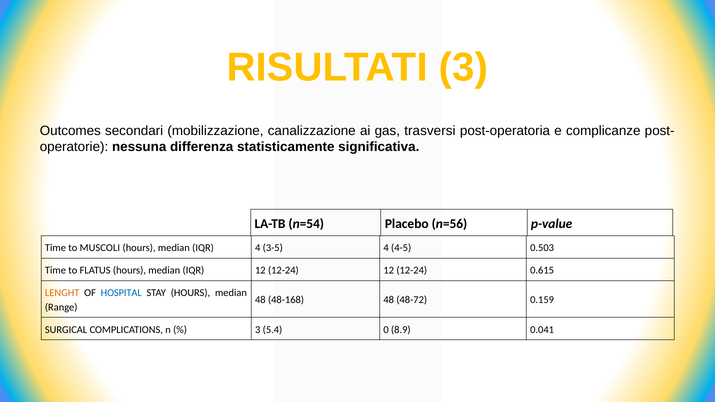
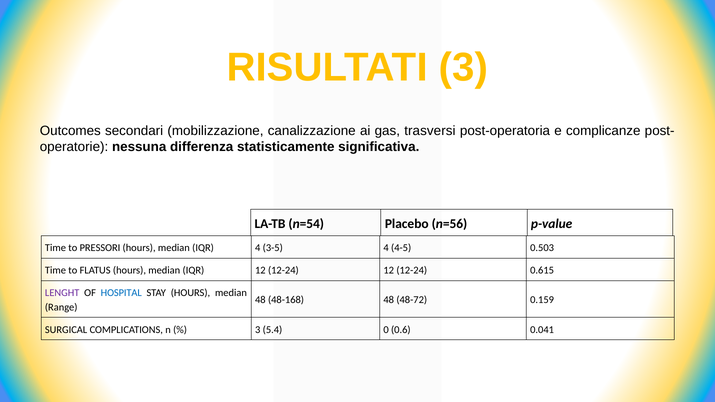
MUSCOLI: MUSCOLI -> PRESSORI (100, 248)
LENGHT colour: orange -> purple (62, 293)
8.9: 8.9 -> 0.6 (401, 330)
